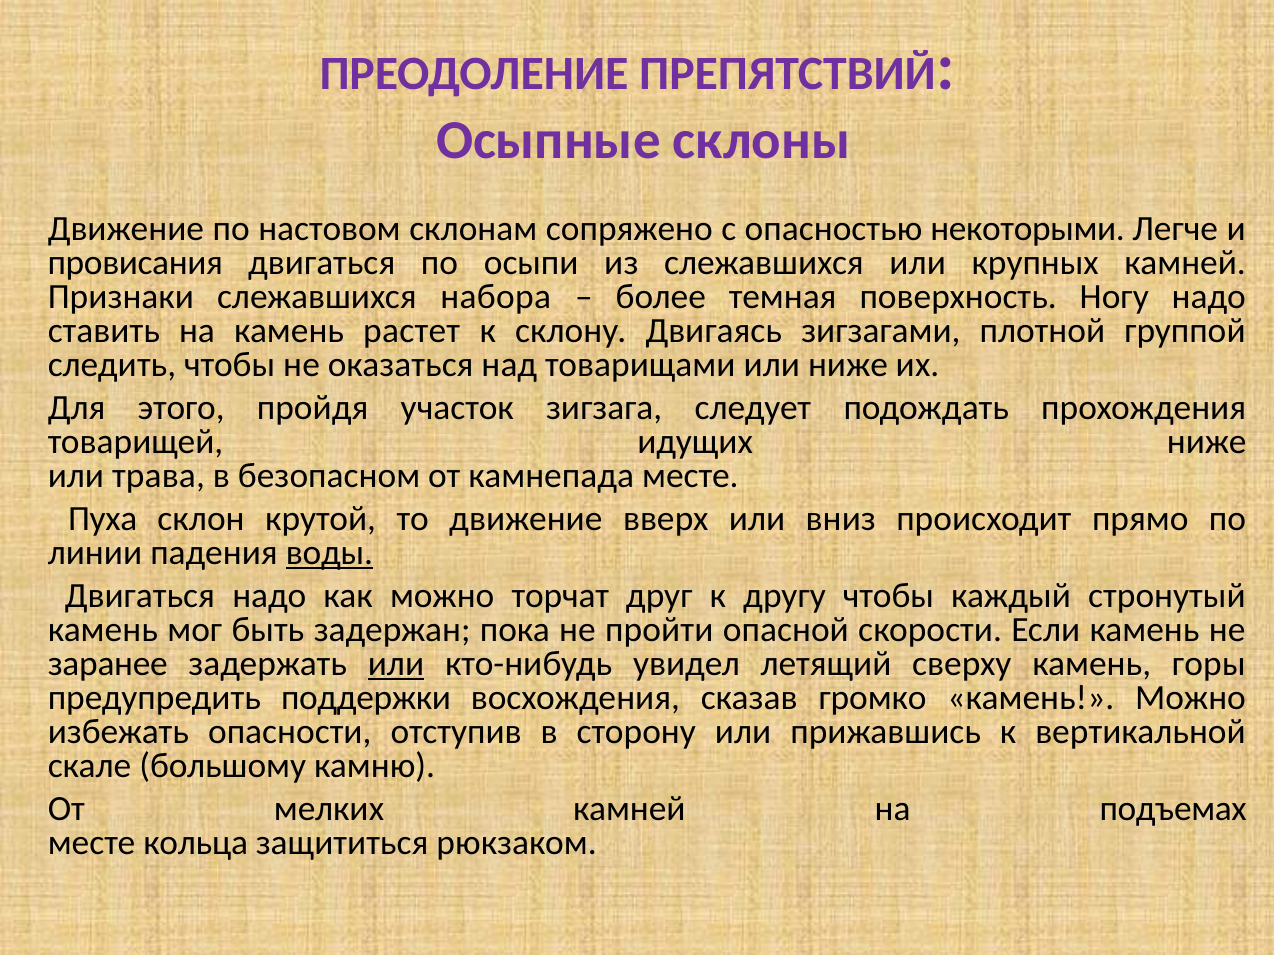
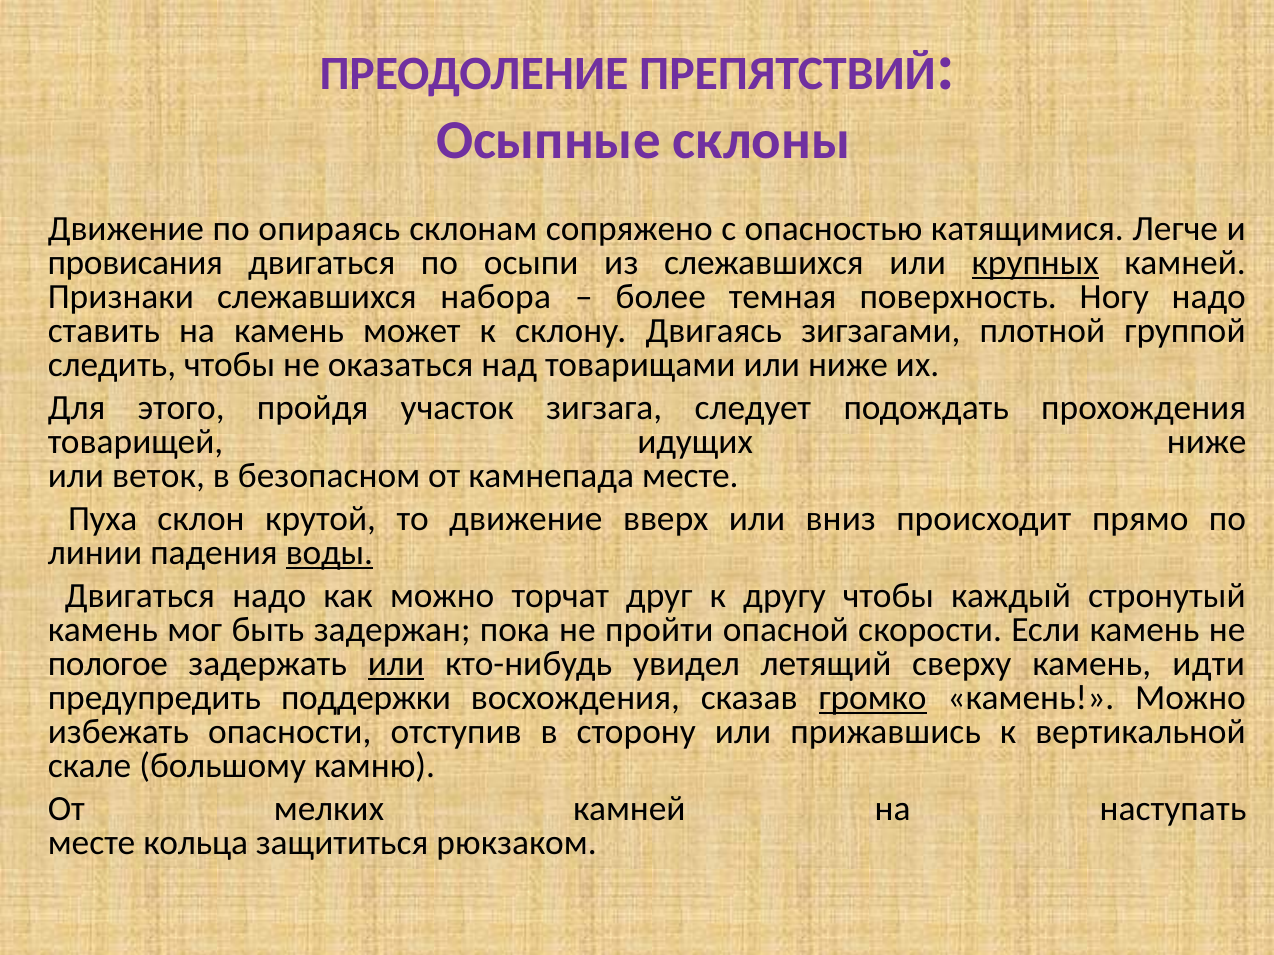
настовом: настовом -> опираясь (329, 229)
некоторыми: некоторыми -> катящимися (1027, 229)
крупных underline: none -> present (1035, 263)
растет: растет -> может (412, 331)
трава: трава -> веток (159, 476)
заранее: заранее -> пологое (108, 664)
горы: горы -> идти (1209, 664)
громко underline: none -> present (873, 698)
подъемах: подъемах -> наступать (1173, 809)
